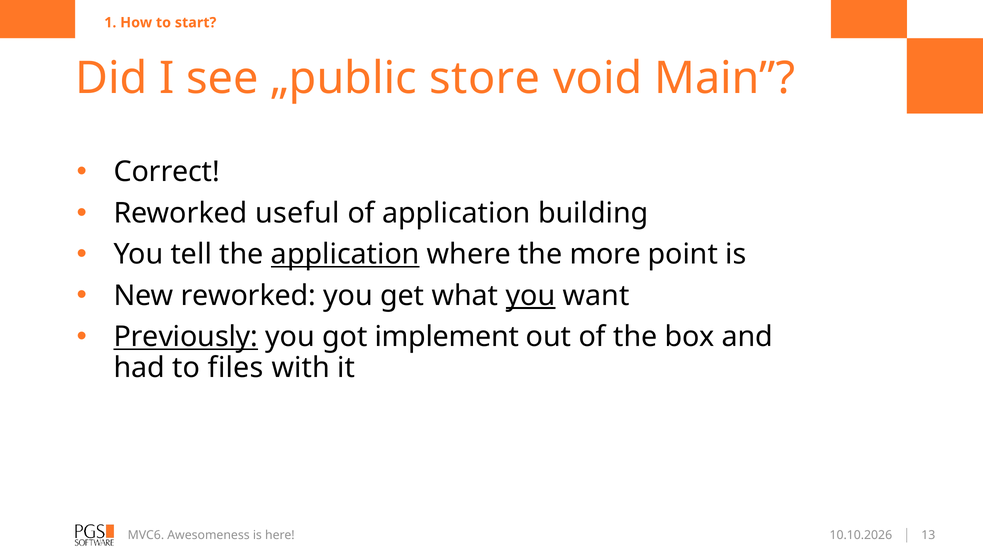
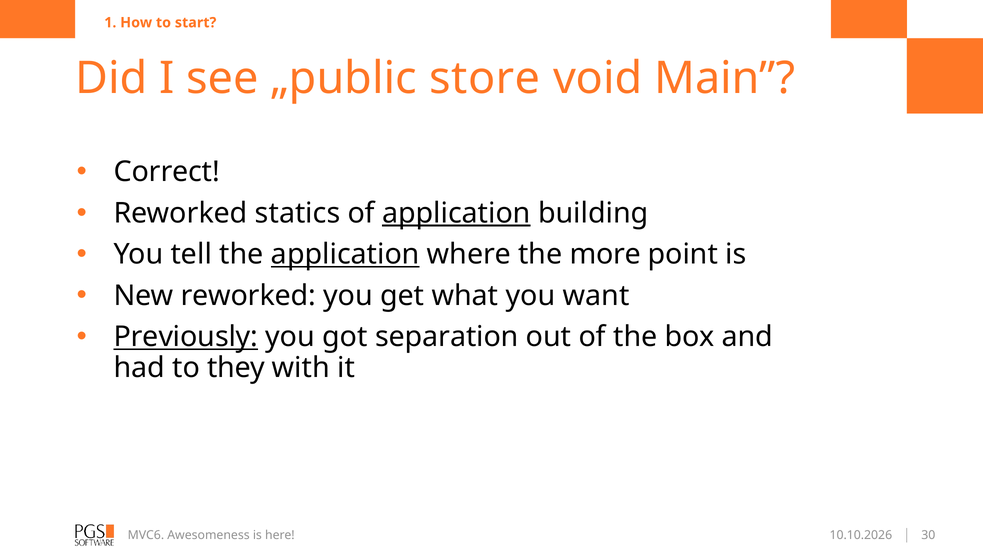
useful: useful -> statics (298, 213)
application underline: none -> present (456, 213)
you underline: present -> none (531, 296)
implement: implement -> separation (447, 337)
files: files -> they (236, 368)
13: 13 -> 30 (928, 535)
